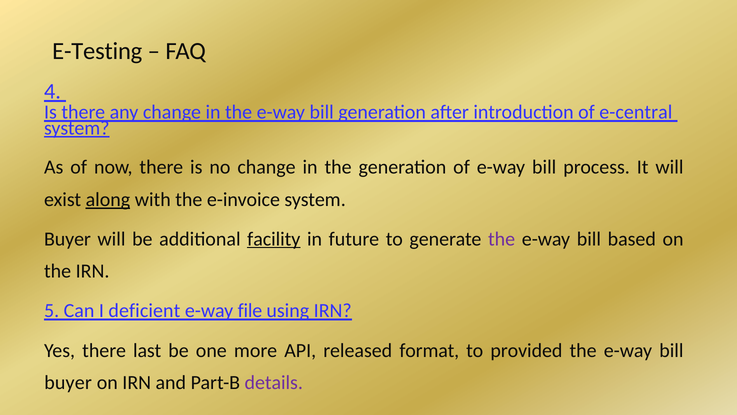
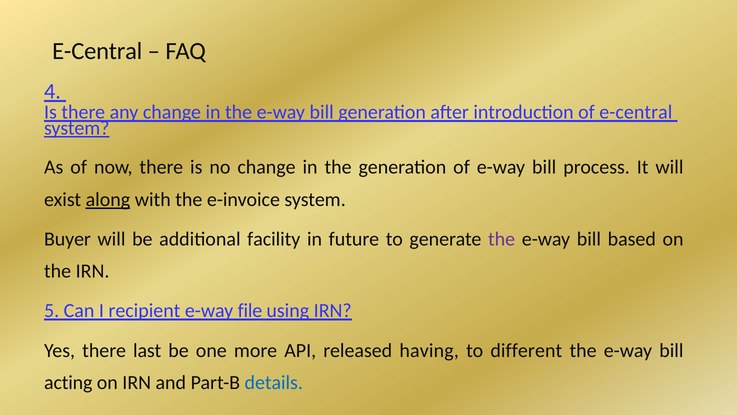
E-Testing: E-Testing -> E-Central (97, 51)
facility underline: present -> none (274, 239)
deficient: deficient -> recipient (144, 310)
format: format -> having (429, 350)
provided: provided -> different (526, 350)
buyer: buyer -> acting (68, 382)
details colour: purple -> blue (274, 382)
